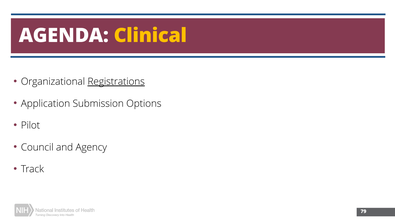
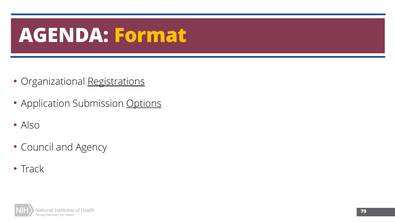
Clinical: Clinical -> Format (150, 36)
Options underline: none -> present (144, 104)
Pilot: Pilot -> Also (30, 126)
